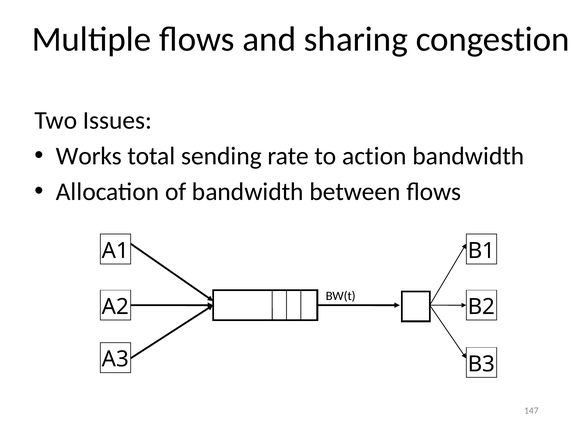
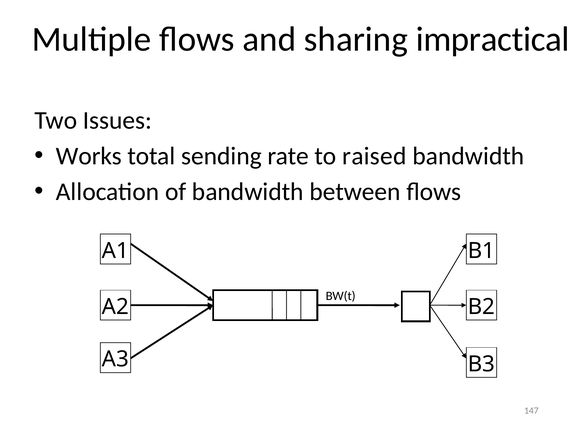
congestion: congestion -> impractical (493, 39)
action: action -> raised (374, 156)
